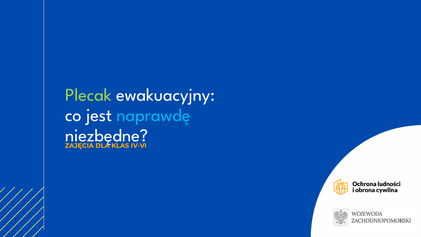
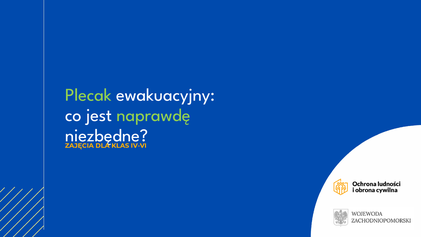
naprawdę colour: light blue -> light green (153, 115)
